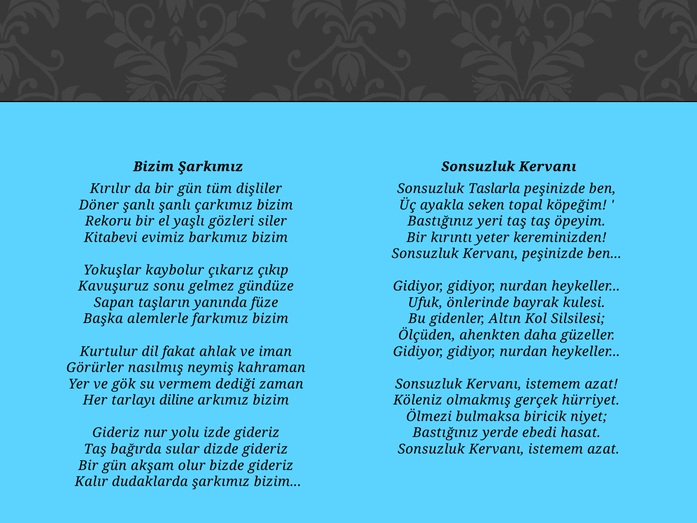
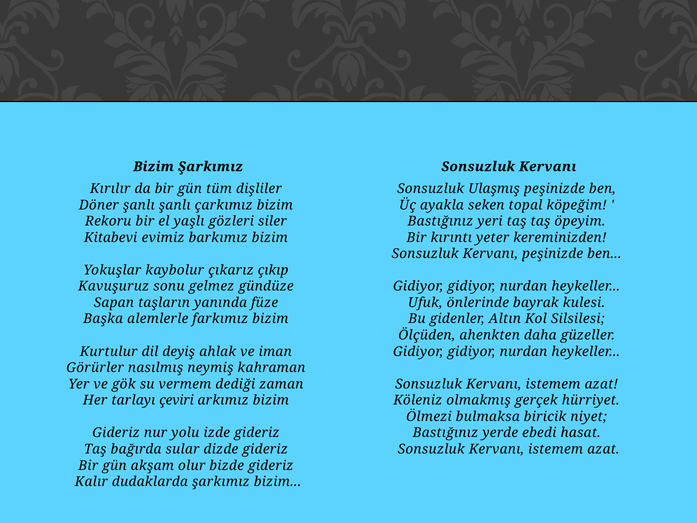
Taslarla: Taslarla -> Ulaşmış (494, 189)
fakat: fakat -> deyiş (179, 351)
diline: diline -> çeviri (177, 400)
